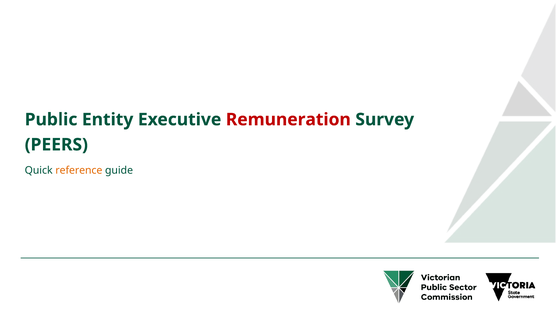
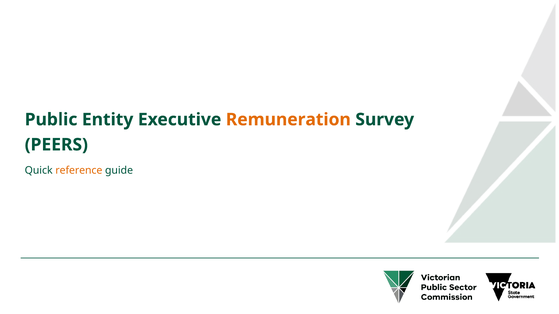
Remuneration colour: red -> orange (288, 120)
